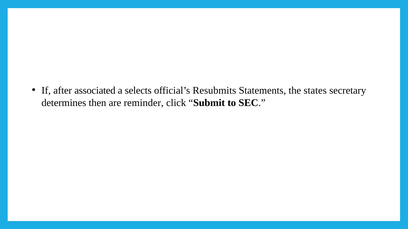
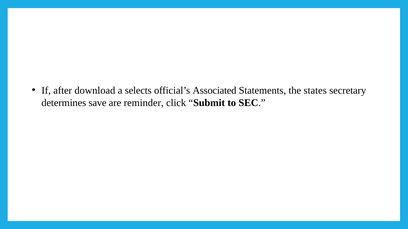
associated: associated -> download (95, 91)
Resubmits: Resubmits -> Associated (214, 91)
then: then -> save (98, 103)
